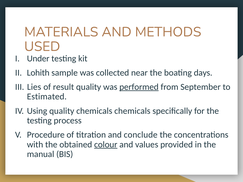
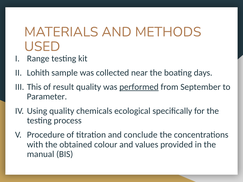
Under: Under -> Range (38, 59)
Lies: Lies -> This (34, 87)
Estimated: Estimated -> Parameter (47, 97)
chemicals chemicals: chemicals -> ecological (132, 111)
colour underline: present -> none (106, 145)
